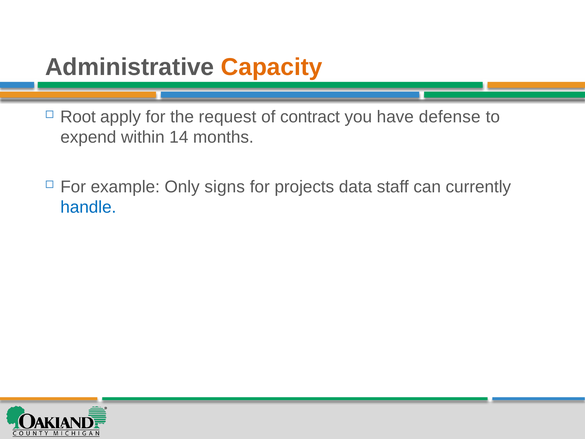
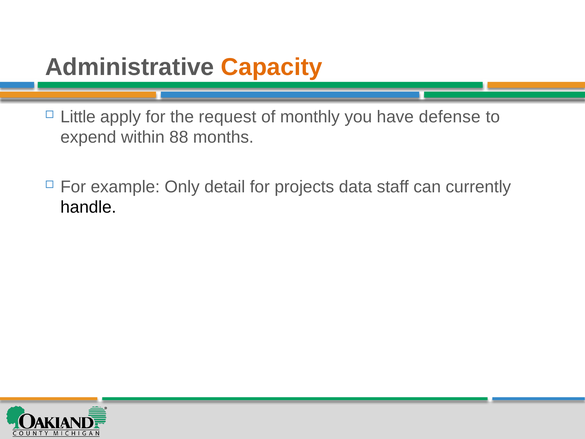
Root: Root -> Little (78, 117)
contract: contract -> monthly (310, 117)
14: 14 -> 88 (179, 137)
signs: signs -> detail (225, 187)
handle colour: blue -> black (88, 207)
